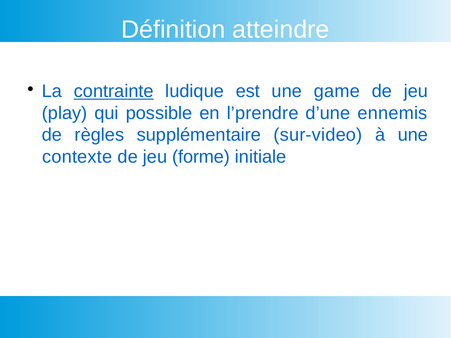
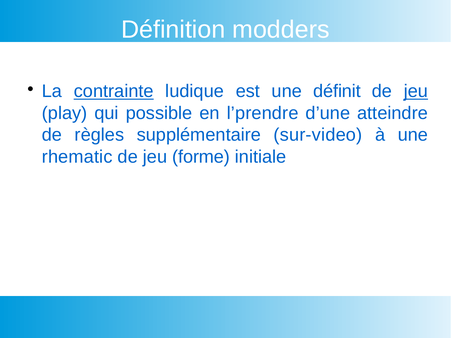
atteindre: atteindre -> modders (281, 29)
game: game -> définit (337, 91)
jeu underline: none -> present (416, 91)
ennemis: ennemis -> atteindre (393, 113)
contexte: contexte -> rhematic (77, 157)
